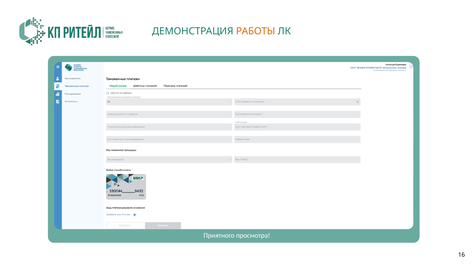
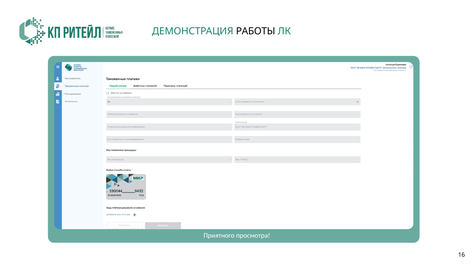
РАБОТЫ colour: orange -> black (256, 31)
